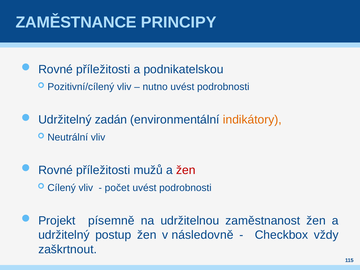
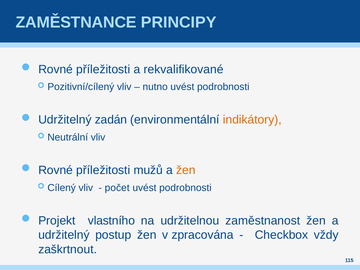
podnikatelskou: podnikatelskou -> rekvalifikované (184, 69)
žen colour: red -> orange (186, 170)
písemně: písemně -> vlastního (111, 221)
následovně: následovně -> zpracována (203, 235)
